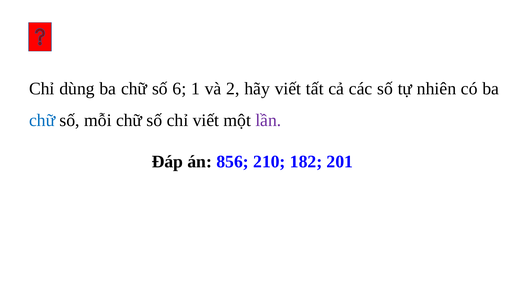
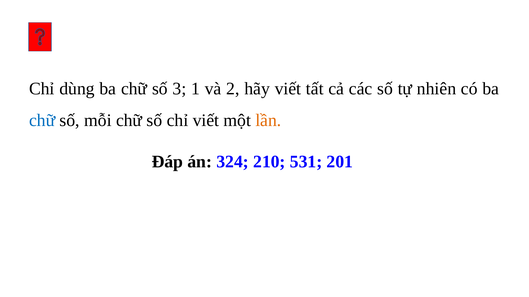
6: 6 -> 3 (179, 89)
lần colour: purple -> orange (268, 121)
856: 856 -> 324 (233, 162)
182: 182 -> 531 (306, 162)
